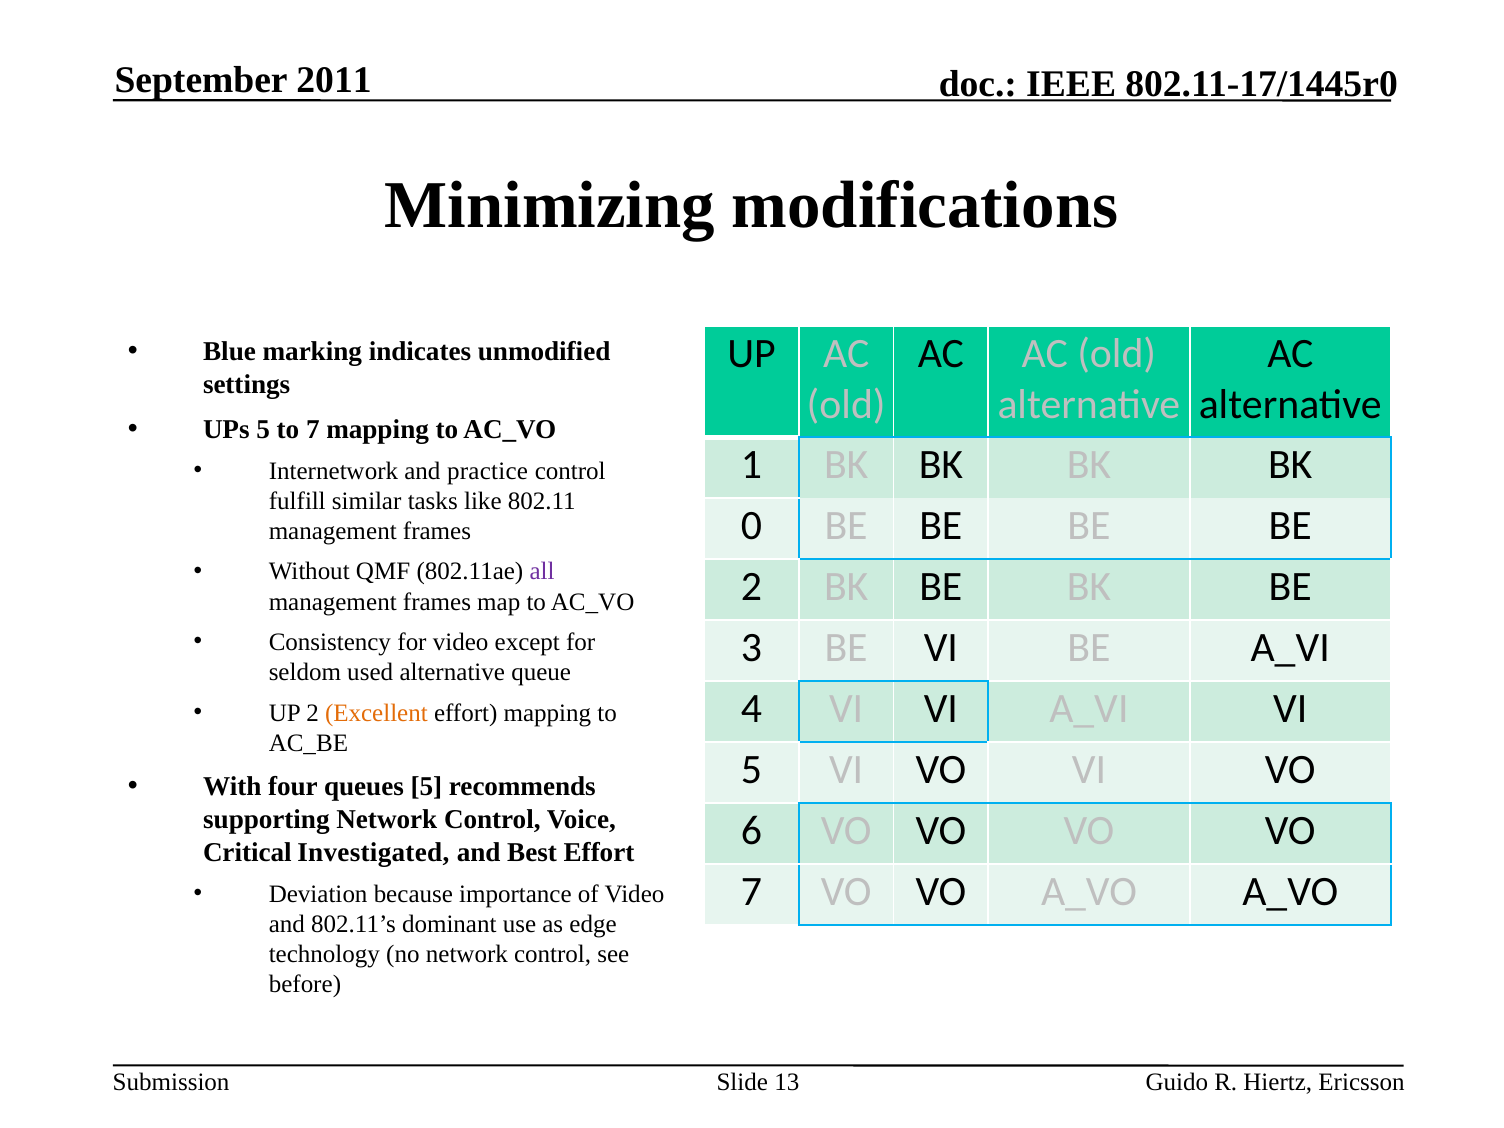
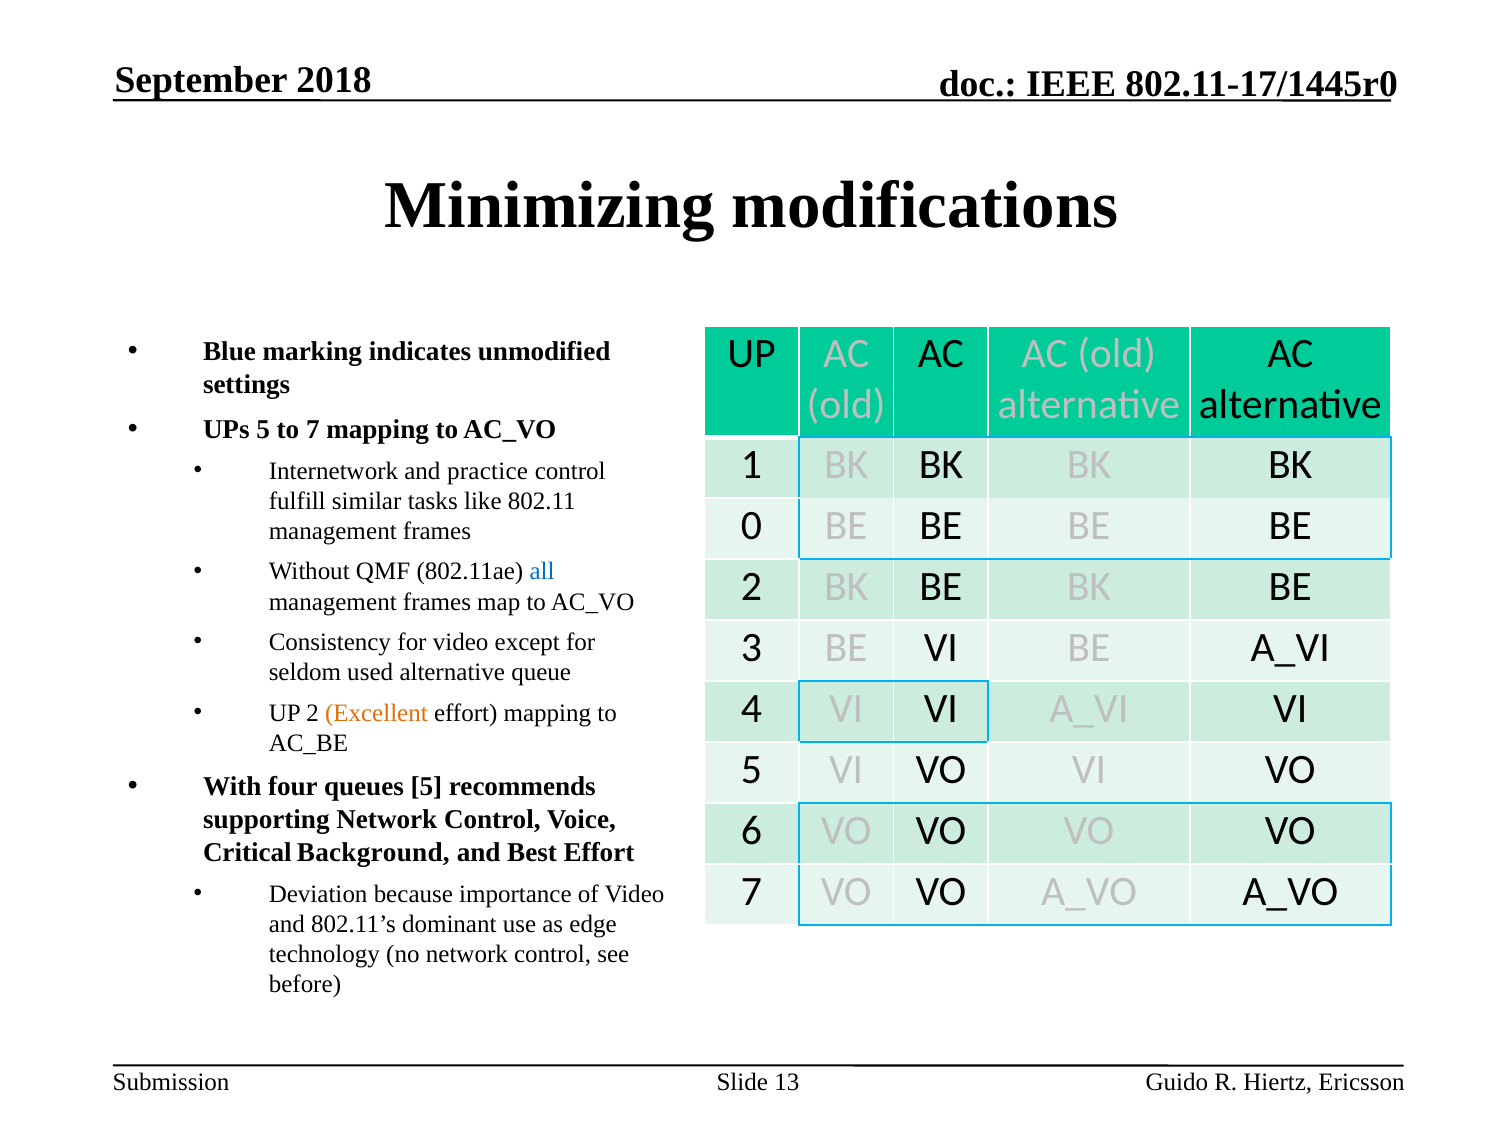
2011: 2011 -> 2018 (334, 80)
all colour: purple -> blue (542, 572)
Investigated: Investigated -> Background (373, 852)
